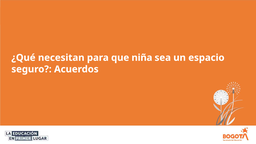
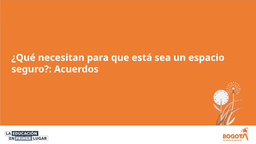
niña: niña -> está (142, 58)
